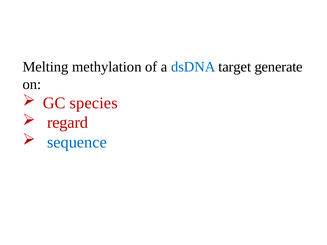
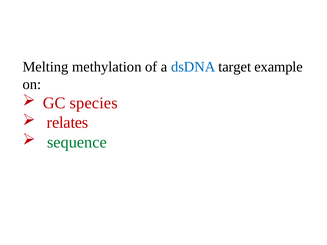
generate: generate -> example (279, 67)
regard: regard -> relates (68, 123)
sequence colour: blue -> green (77, 142)
